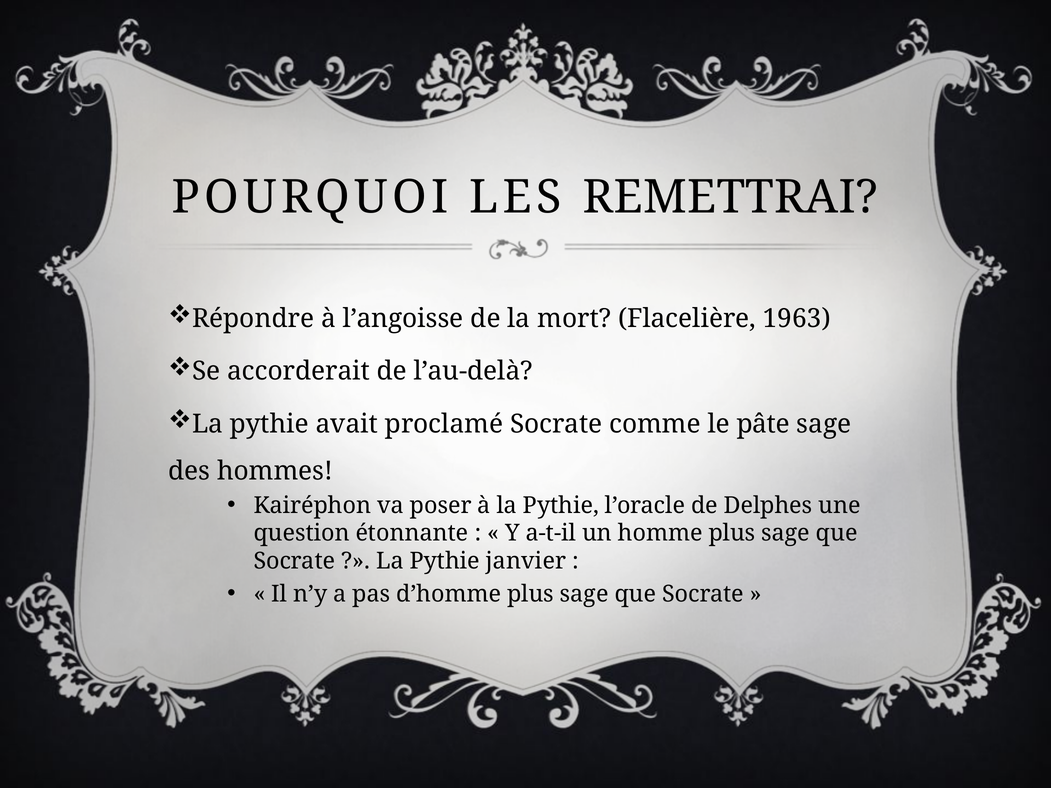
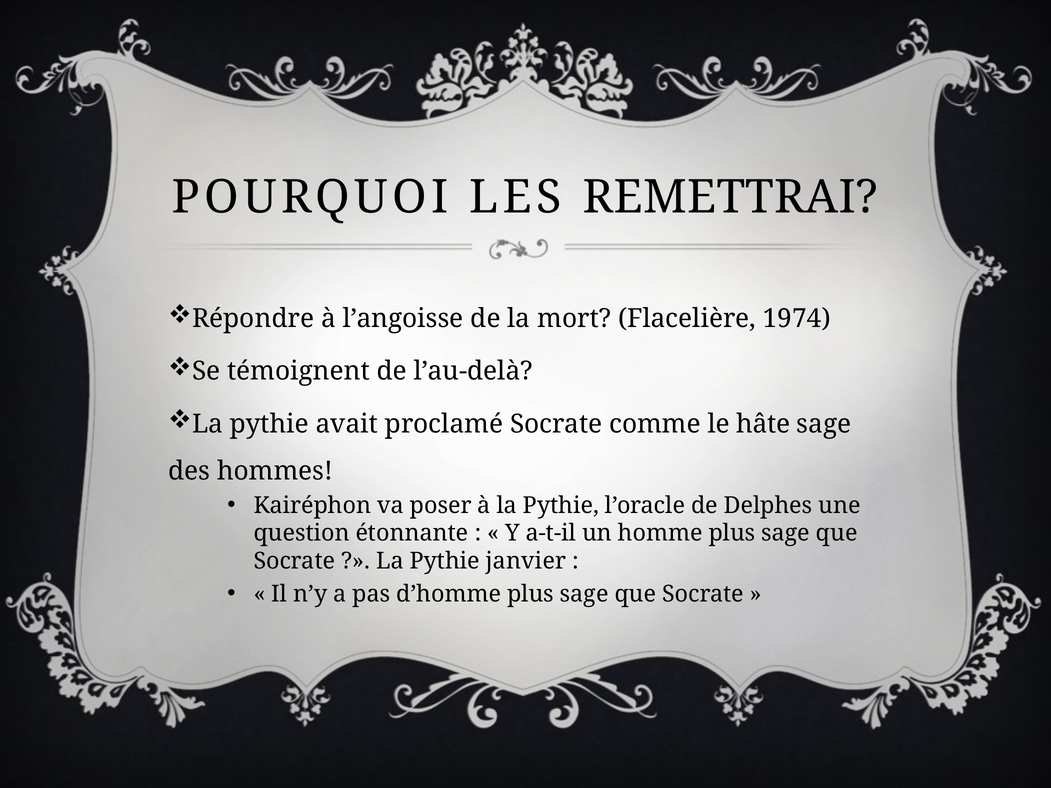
1963: 1963 -> 1974 (797, 319)
accorderait: accorderait -> témoignent (299, 371)
pâte: pâte -> hâte (763, 424)
